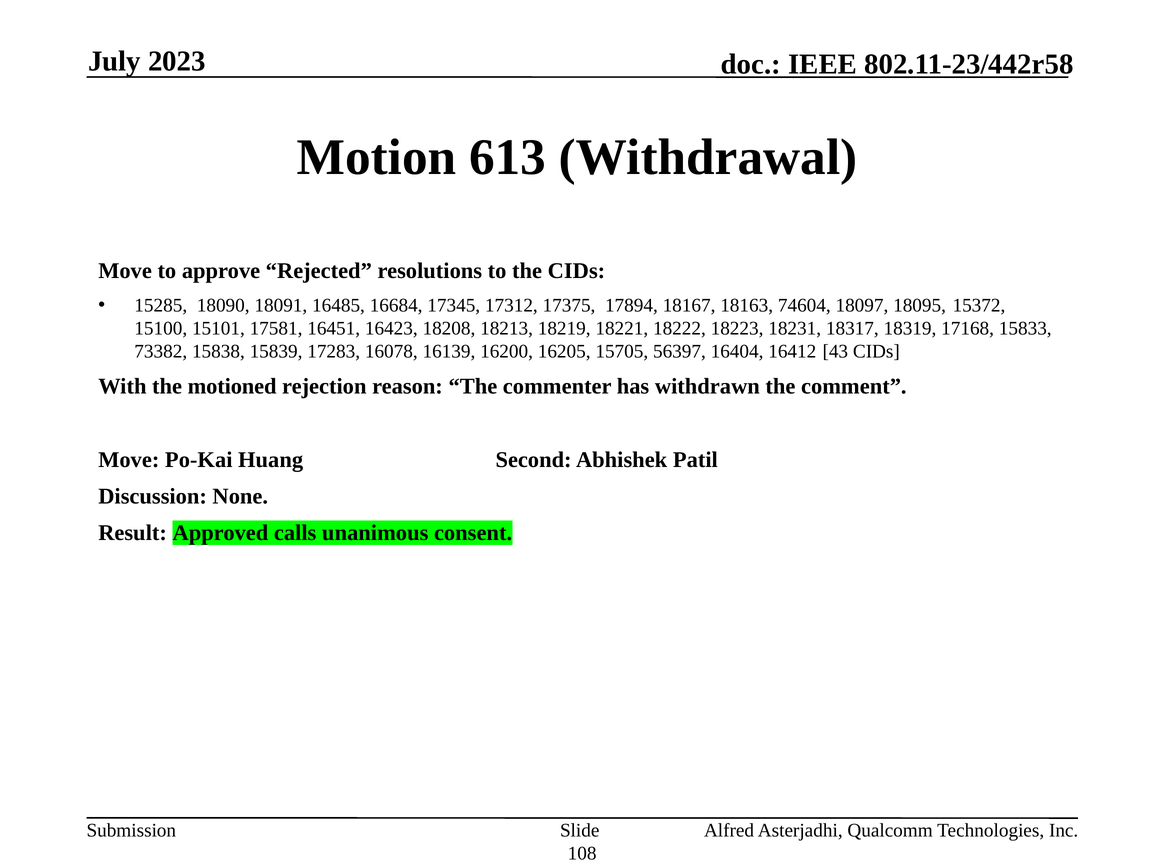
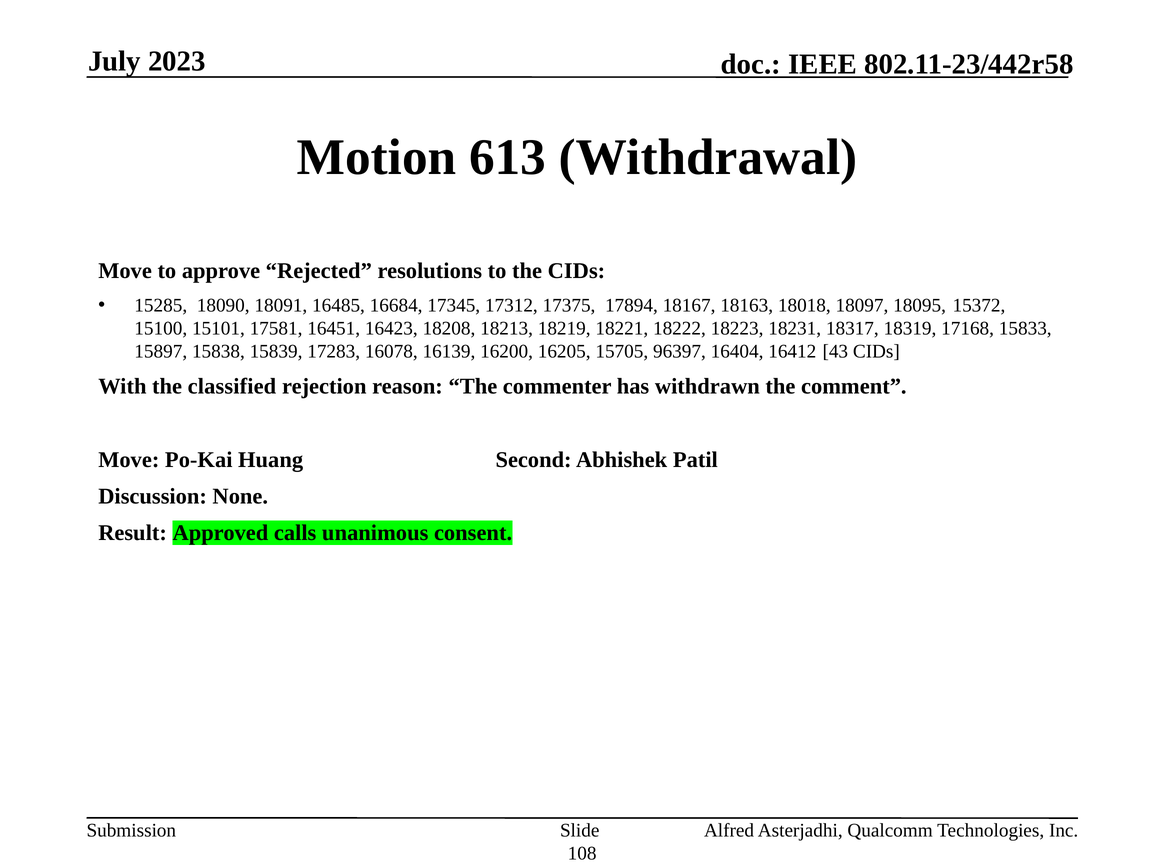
74604: 74604 -> 18018 (804, 306)
73382: 73382 -> 15897 (161, 352)
56397: 56397 -> 96397 (679, 352)
motioned: motioned -> classified (232, 387)
